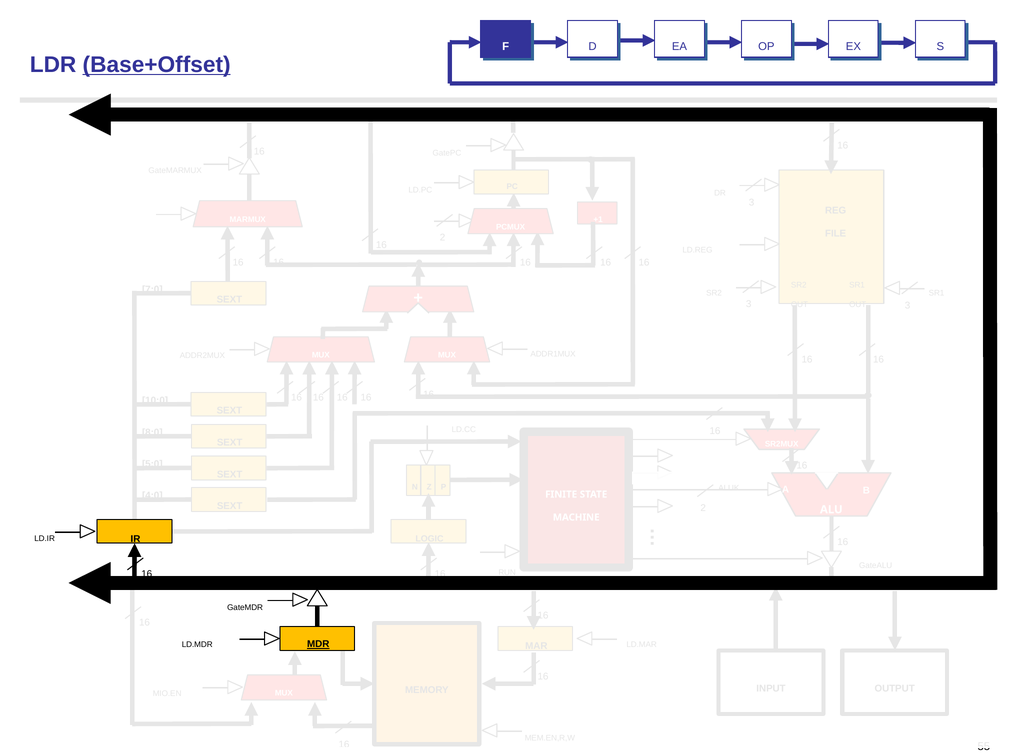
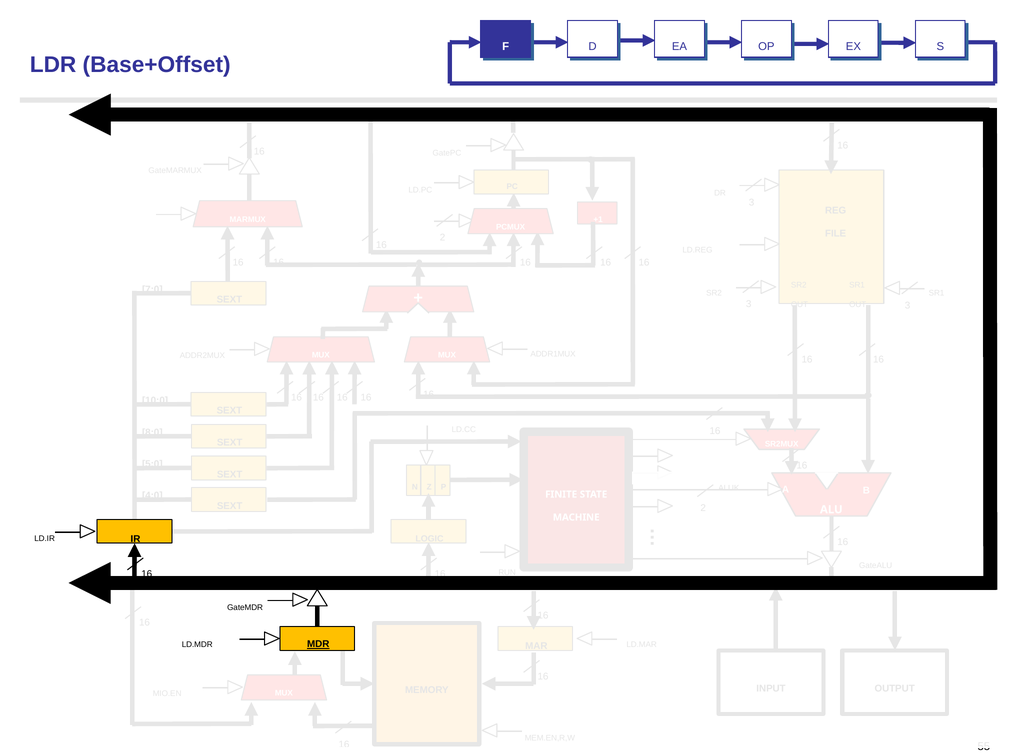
Base+Offset underline: present -> none (157, 65)
